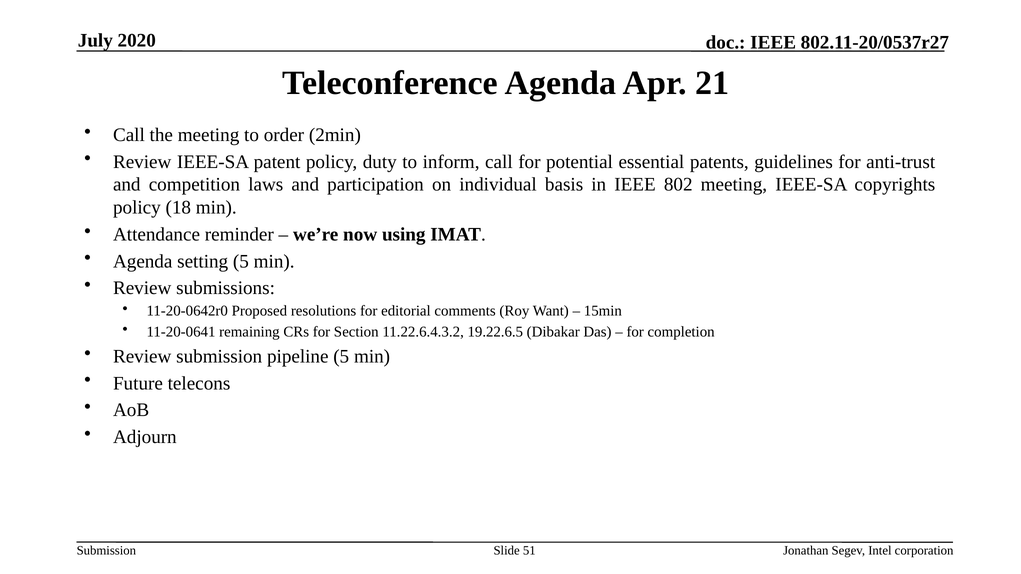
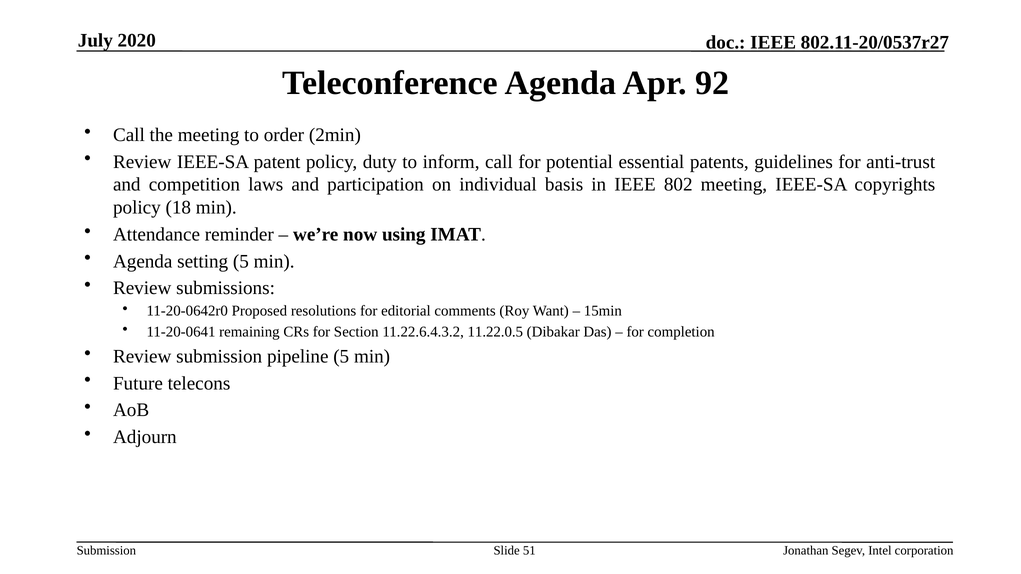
21: 21 -> 92 (712, 83)
19.22.6.5: 19.22.6.5 -> 11.22.0.5 (495, 332)
